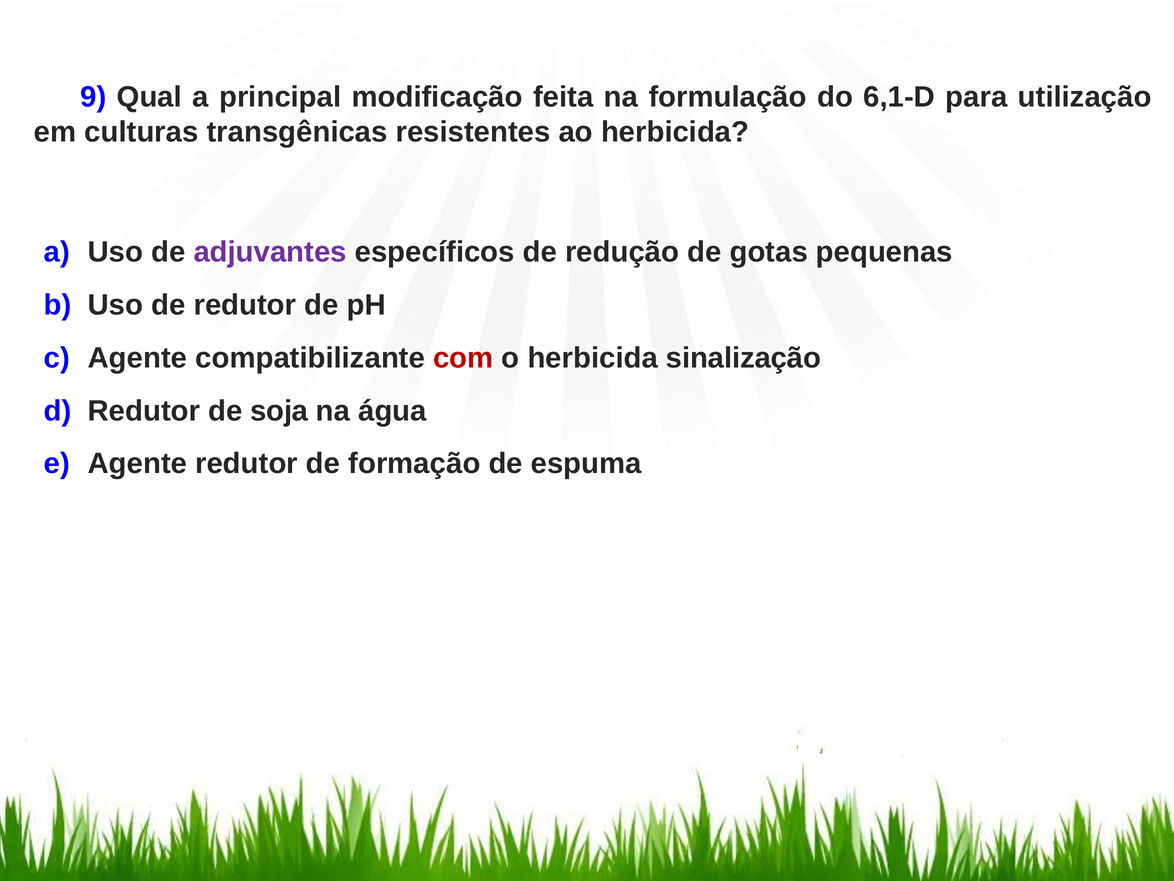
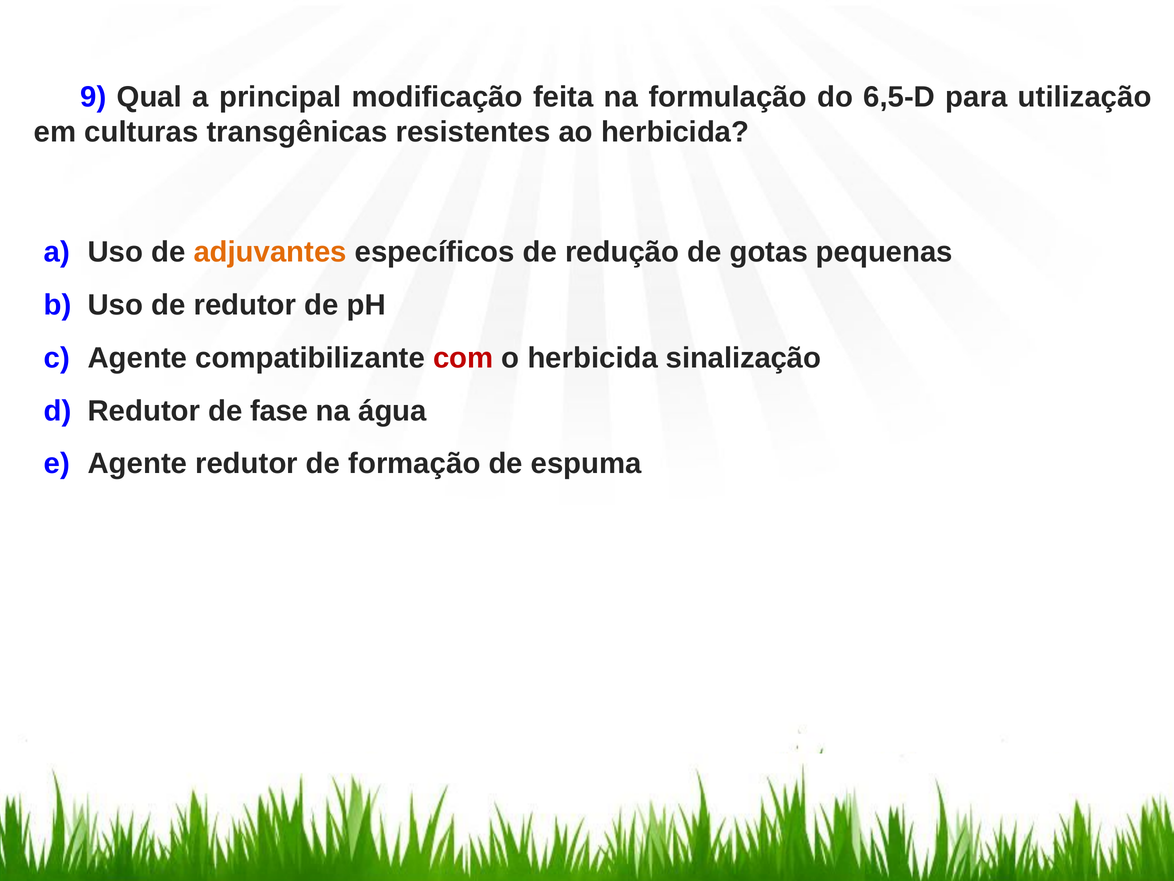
6,1-D: 6,1-D -> 6,5-D (899, 97)
adjuvantes colour: purple -> orange (270, 252)
soja: soja -> fase (279, 411)
